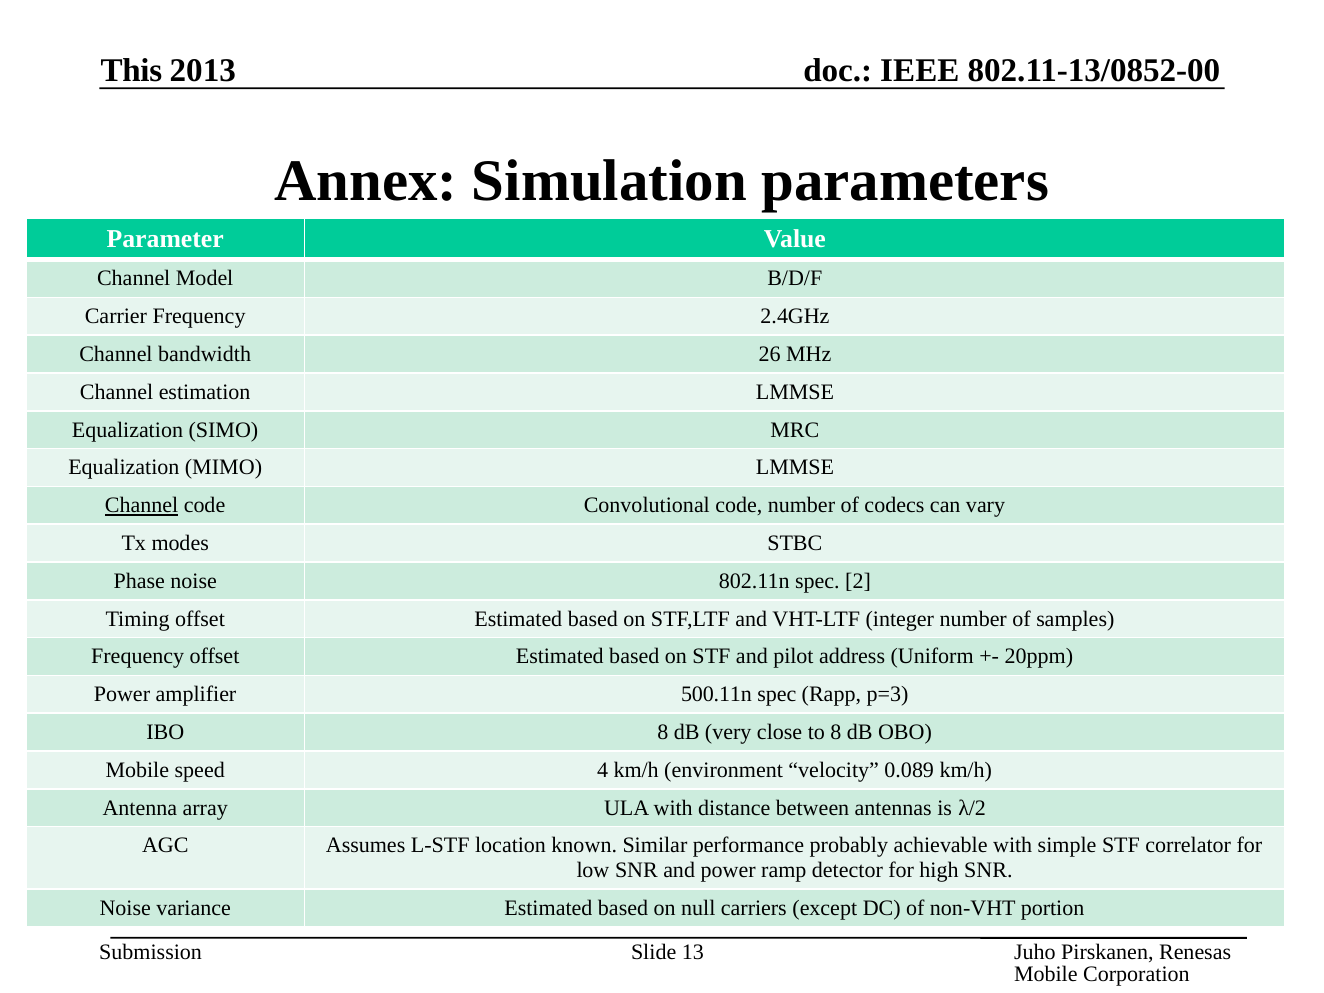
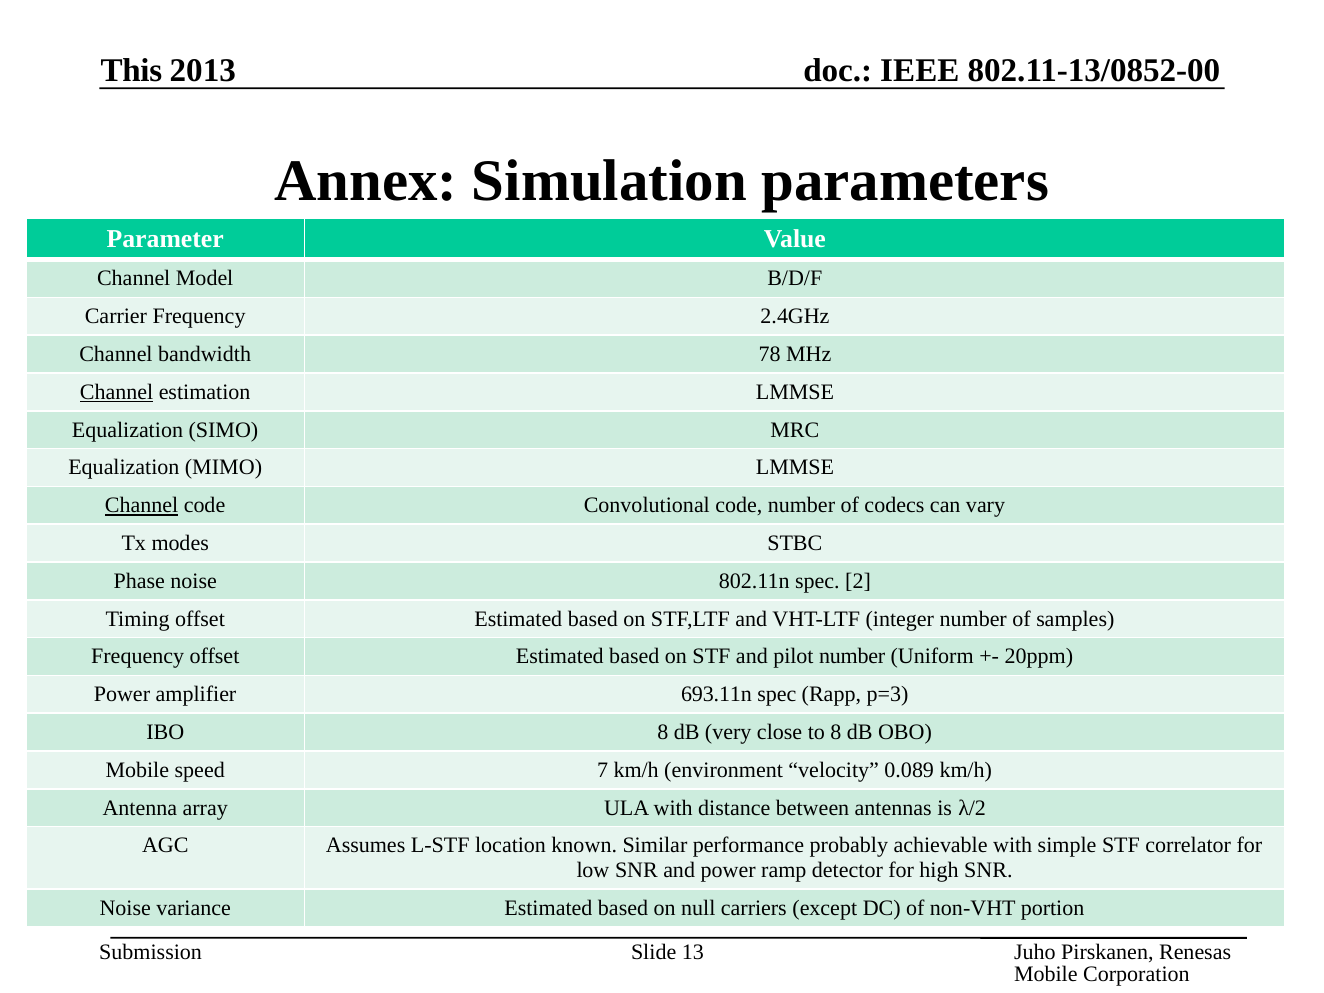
26: 26 -> 78 (770, 354)
Channel underline: none -> present (117, 392)
pilot address: address -> number (852, 657)
500.11n: 500.11n -> 693.11n (716, 694)
4: 4 -> 7 (603, 770)
